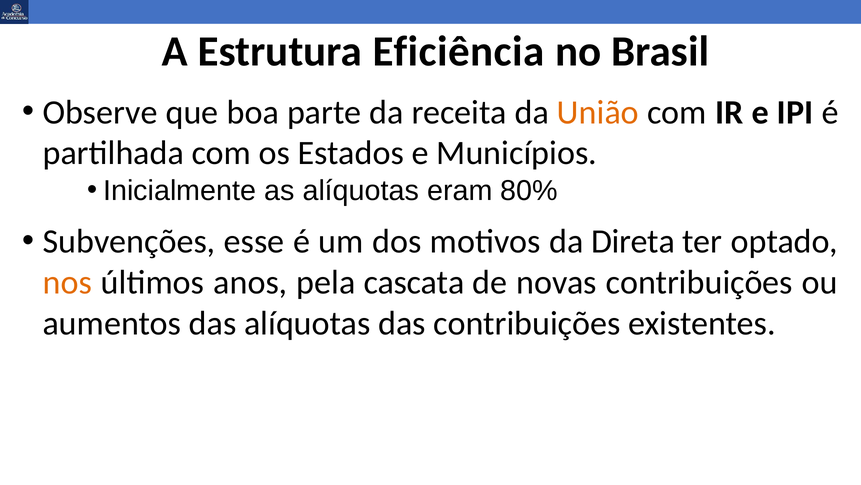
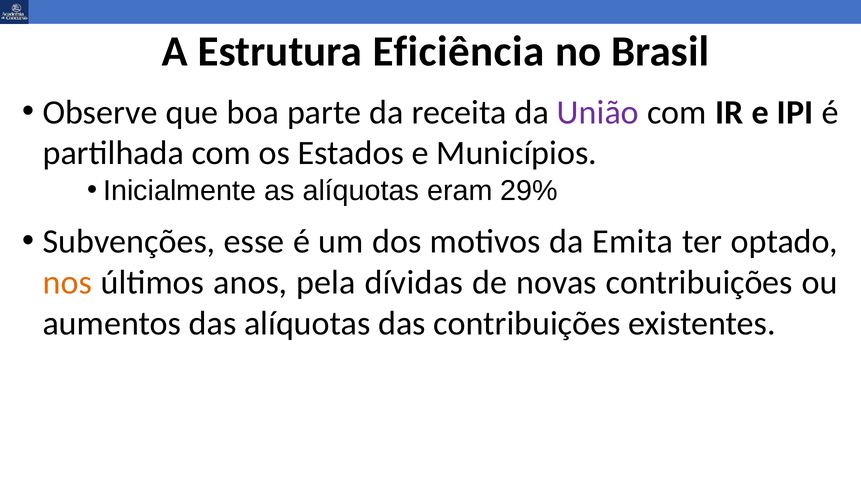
União colour: orange -> purple (598, 112)
80%: 80% -> 29% (529, 190)
Direta: Direta -> Emita (633, 241)
cascata: cascata -> dívidas (414, 282)
